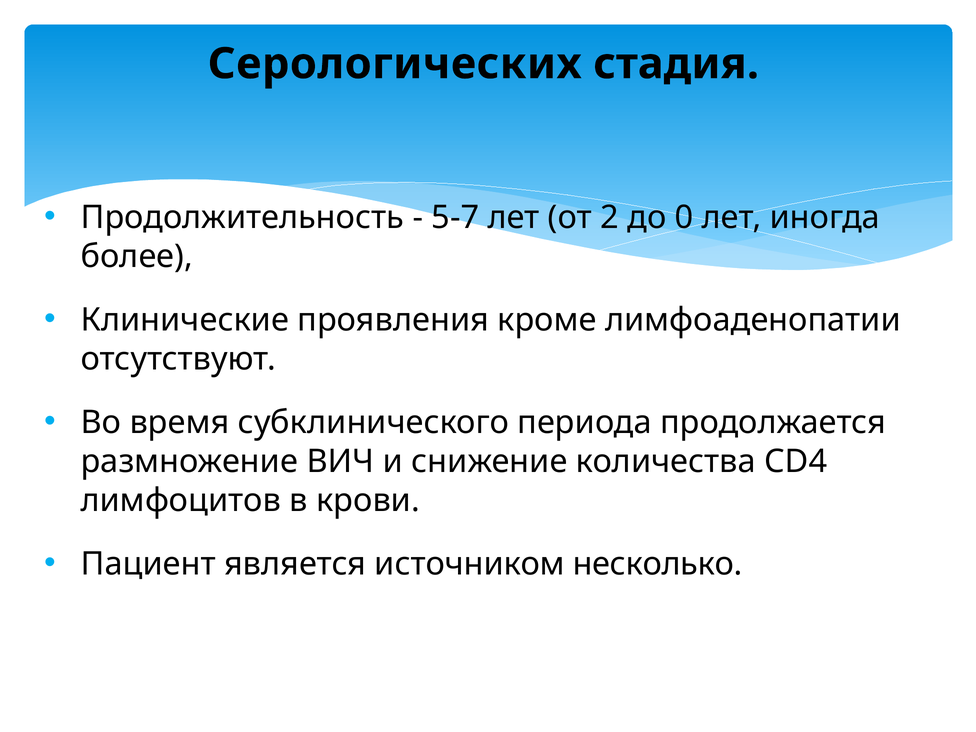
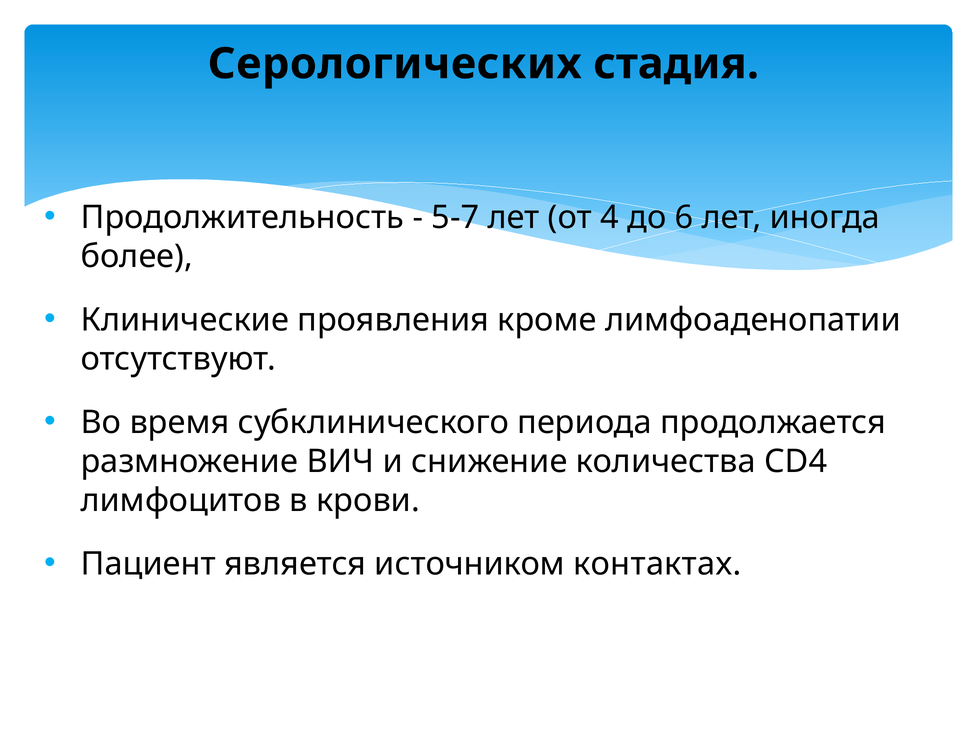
2: 2 -> 4 (610, 217)
0: 0 -> 6 (684, 217)
несколько: несколько -> контактах (657, 564)
